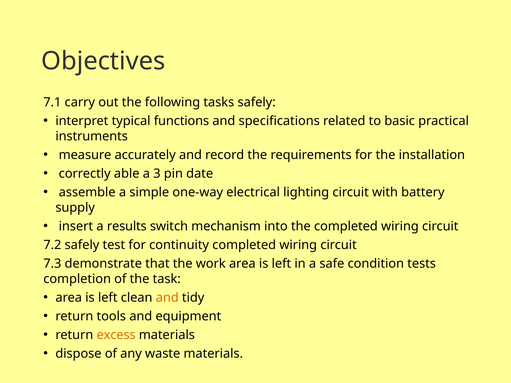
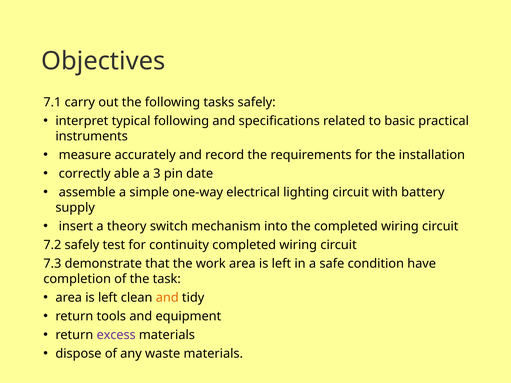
typical functions: functions -> following (181, 121)
results: results -> theory (127, 226)
tests: tests -> have (422, 264)
excess colour: orange -> purple (116, 335)
